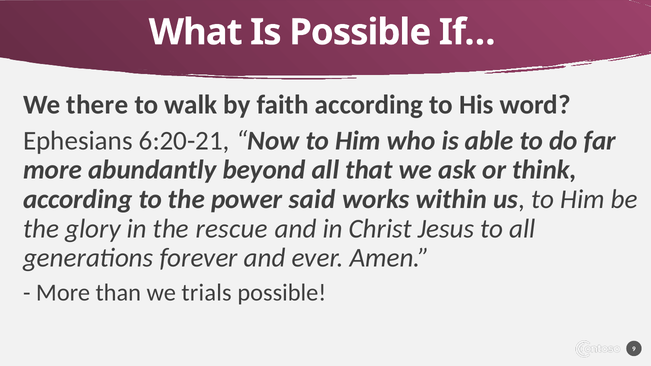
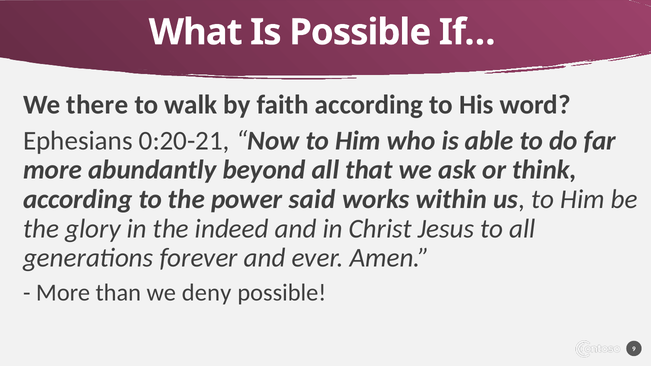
6:20-21: 6:20-21 -> 0:20-21 (184, 141)
rescue: rescue -> indeed (232, 229)
trials: trials -> deny (207, 293)
